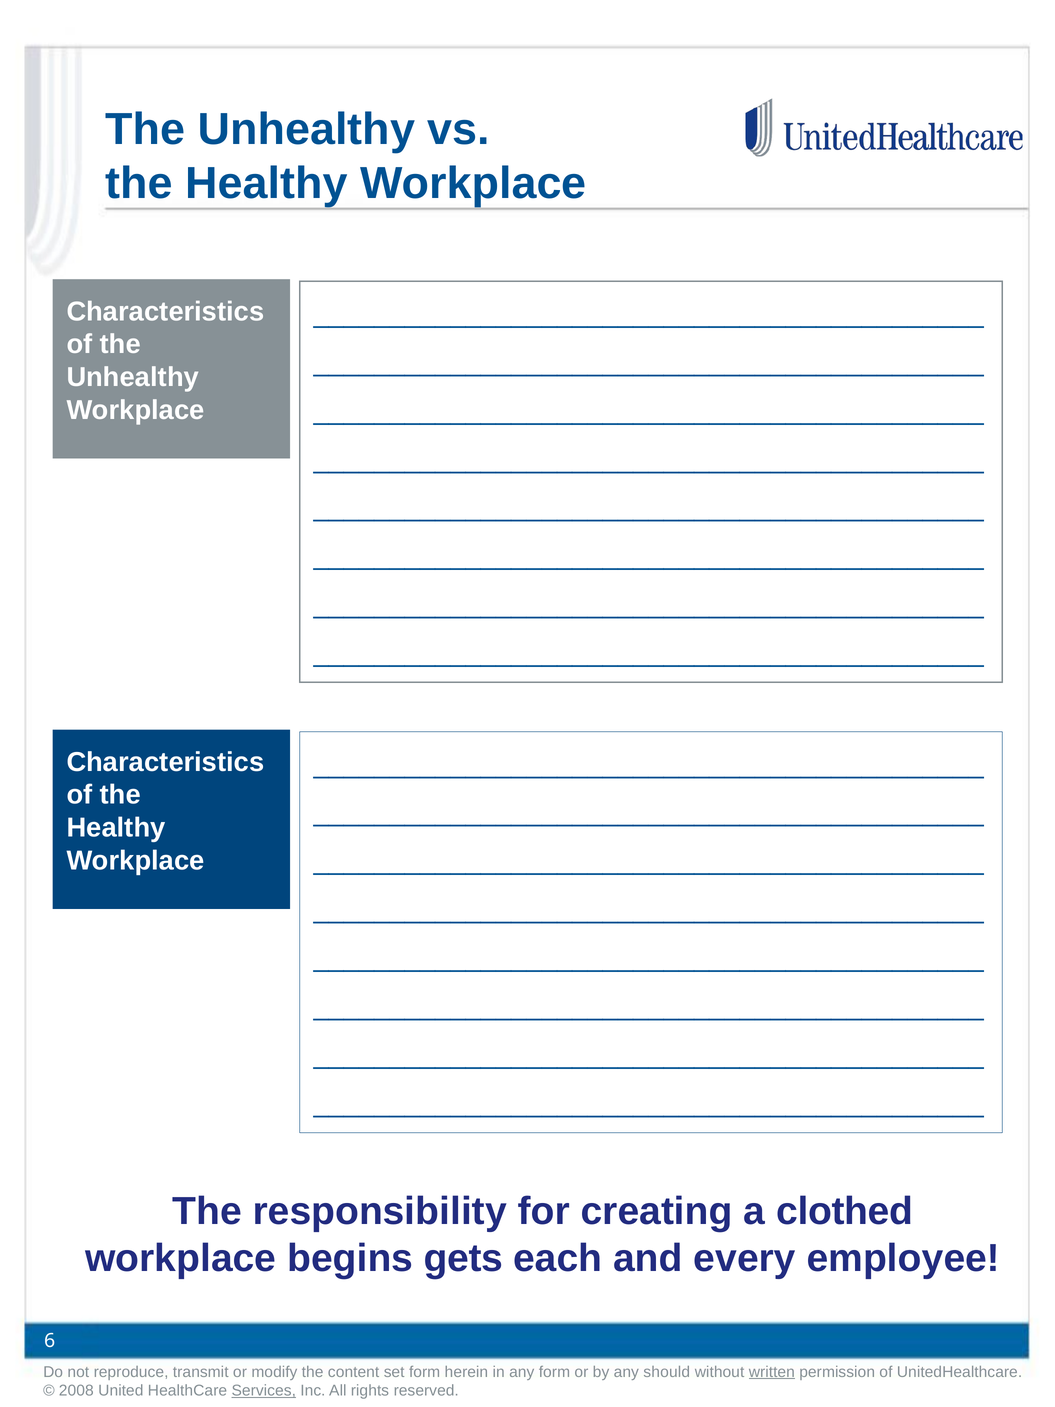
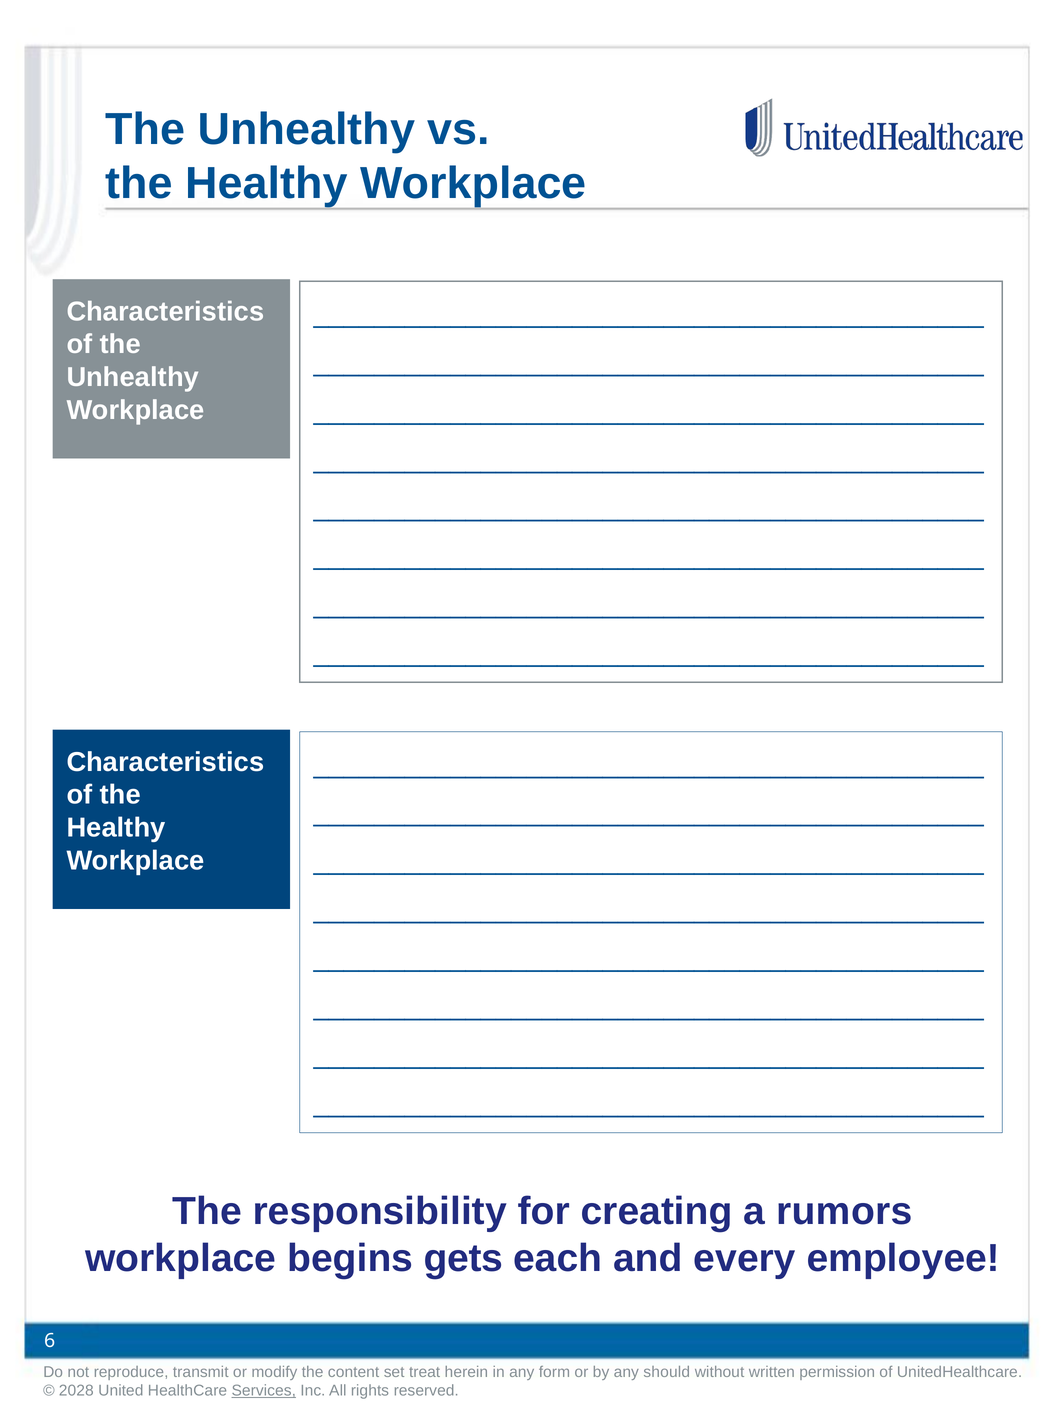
clothed: clothed -> rumors (844, 1211)
set form: form -> treat (425, 1372)
written underline: present -> none (772, 1372)
2008: 2008 -> 2028 (76, 1390)
